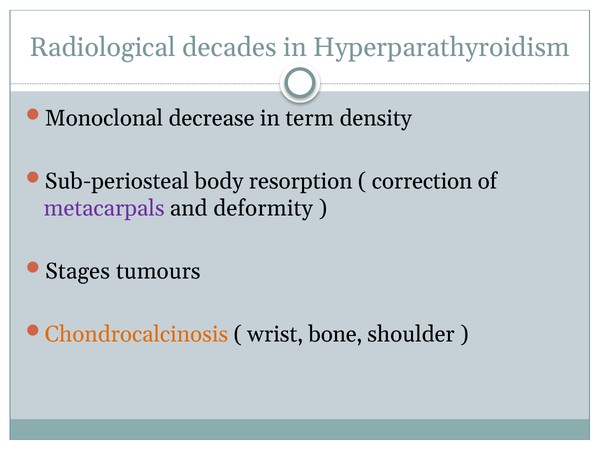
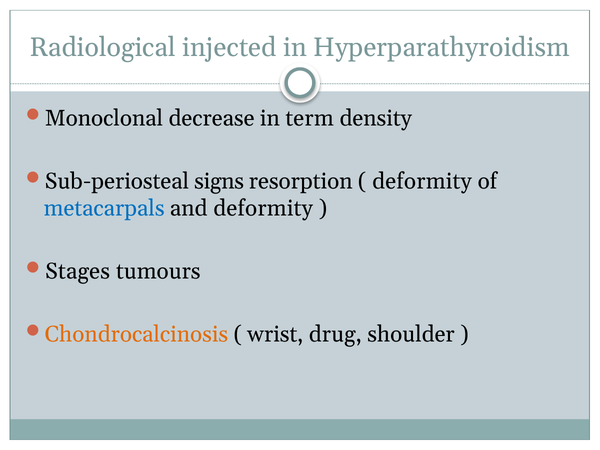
decades: decades -> injected (229, 48)
body: body -> signs (219, 181)
correction: correction -> deformity (422, 181)
metacarpals colour: purple -> blue (104, 208)
bone: bone -> drug (335, 334)
